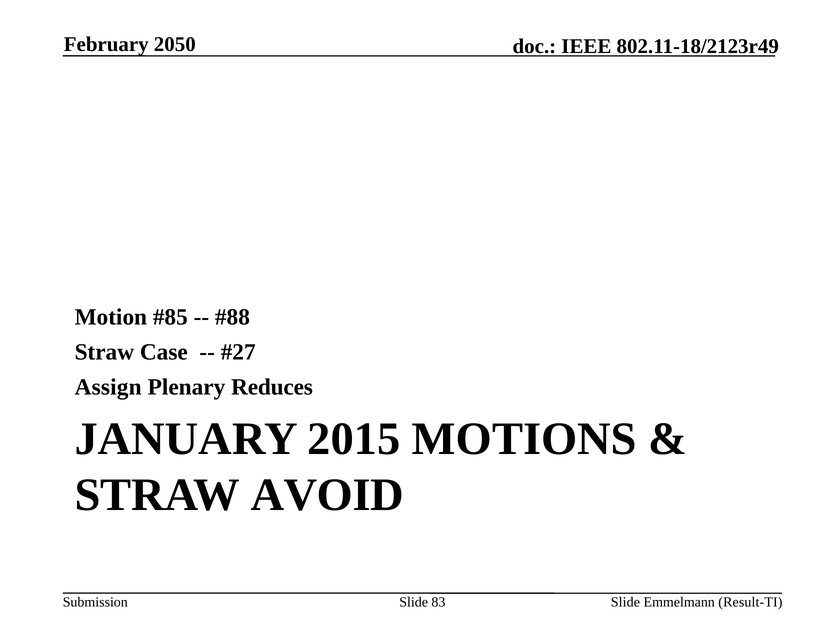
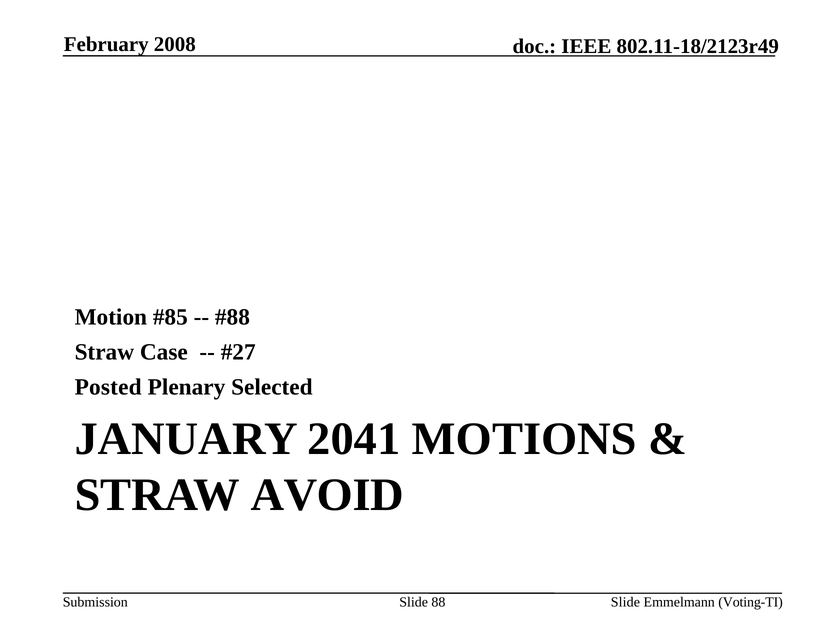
2050: 2050 -> 2008 (175, 44)
Assign: Assign -> Posted (108, 387)
Reduces: Reduces -> Selected (272, 387)
2015: 2015 -> 2041 (354, 439)
83: 83 -> 88 (438, 603)
Result-TI: Result-TI -> Voting-TI (751, 603)
